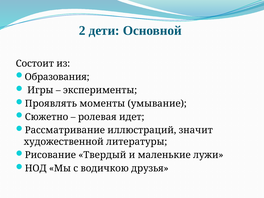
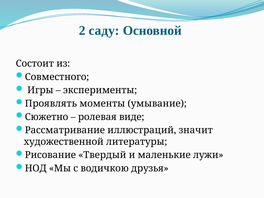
дети: дети -> саду (104, 30)
Образования: Образования -> Совместного (57, 77)
идет: идет -> виде (132, 117)
